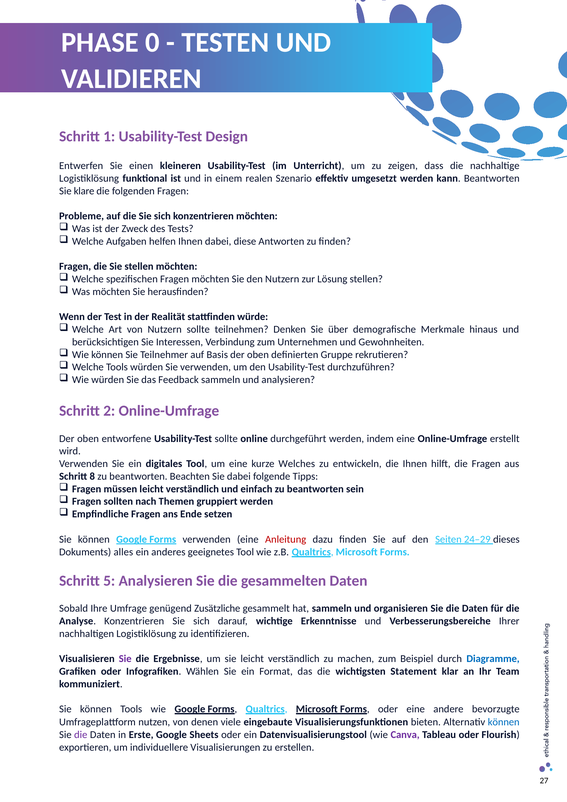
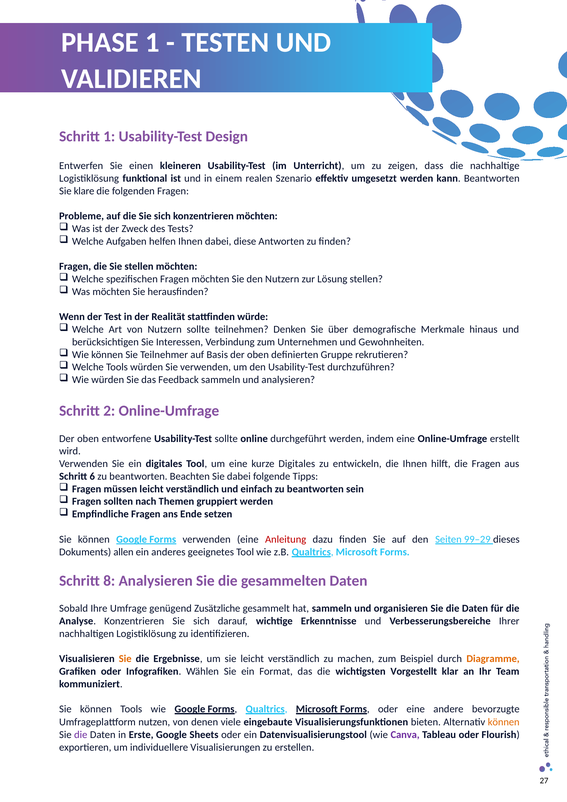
PHASE 0: 0 -> 1 (153, 42)
kurze Welches: Welches -> Digitales (297, 464)
8: 8 -> 6 (92, 476)
24–29: 24–29 -> 99–29 (477, 539)
alles: alles -> allen (123, 552)
5: 5 -> 8 (109, 581)
Sie colour: purple -> orange (125, 659)
Diagramme colour: blue -> orange (493, 659)
Statement: Statement -> Vorgestellt (414, 671)
können colour: blue -> orange (504, 722)
